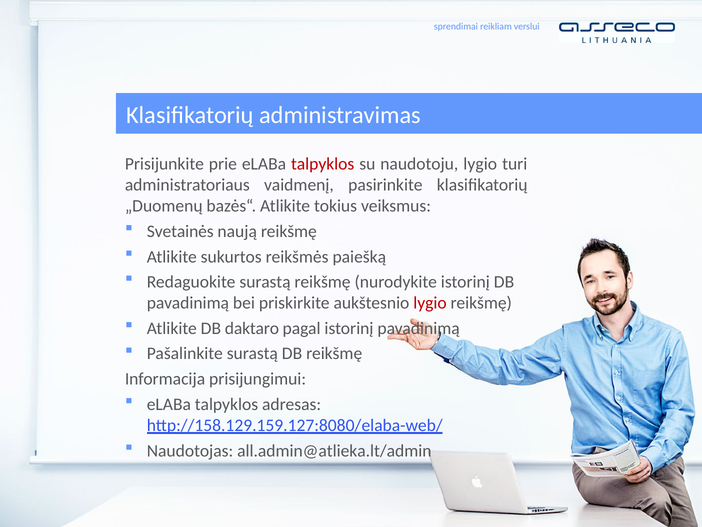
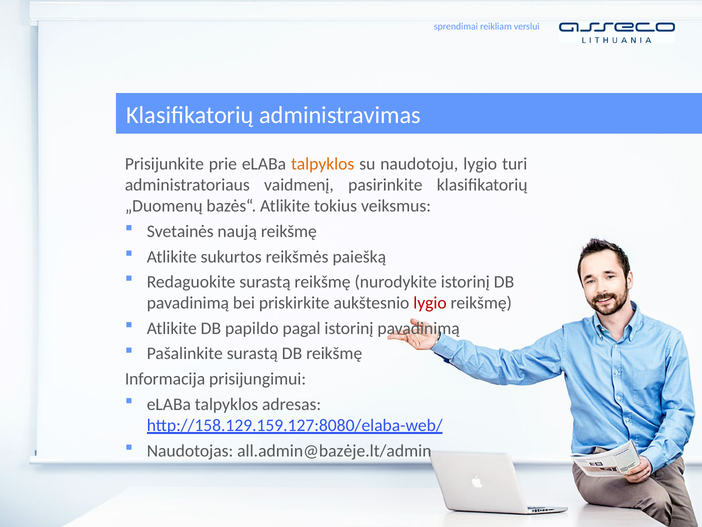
talpyklos colour: red -> orange (323, 164)
daktaro: daktaro -> papildo (252, 328)
all.admin@atlieka.lt/admin: all.admin@atlieka.lt/admin -> all.admin@bazėje.lt/admin (334, 451)
